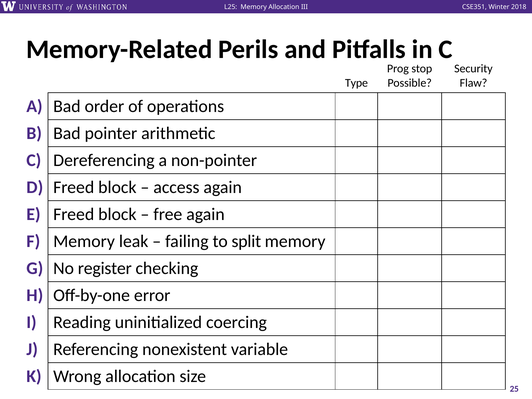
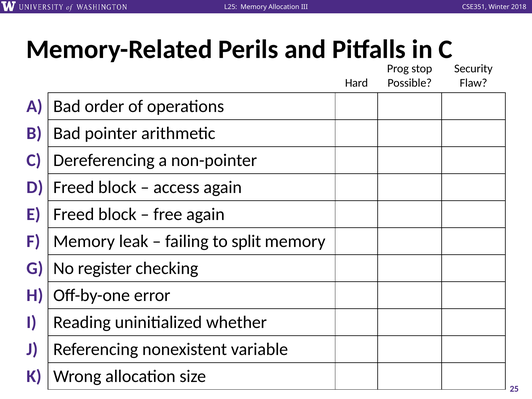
Type: Type -> Hard (356, 83)
coercing: coercing -> whether (236, 322)
